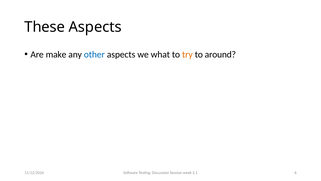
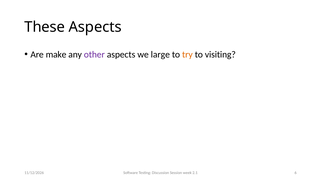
other colour: blue -> purple (94, 54)
what: what -> large (160, 54)
around: around -> visiting (220, 54)
